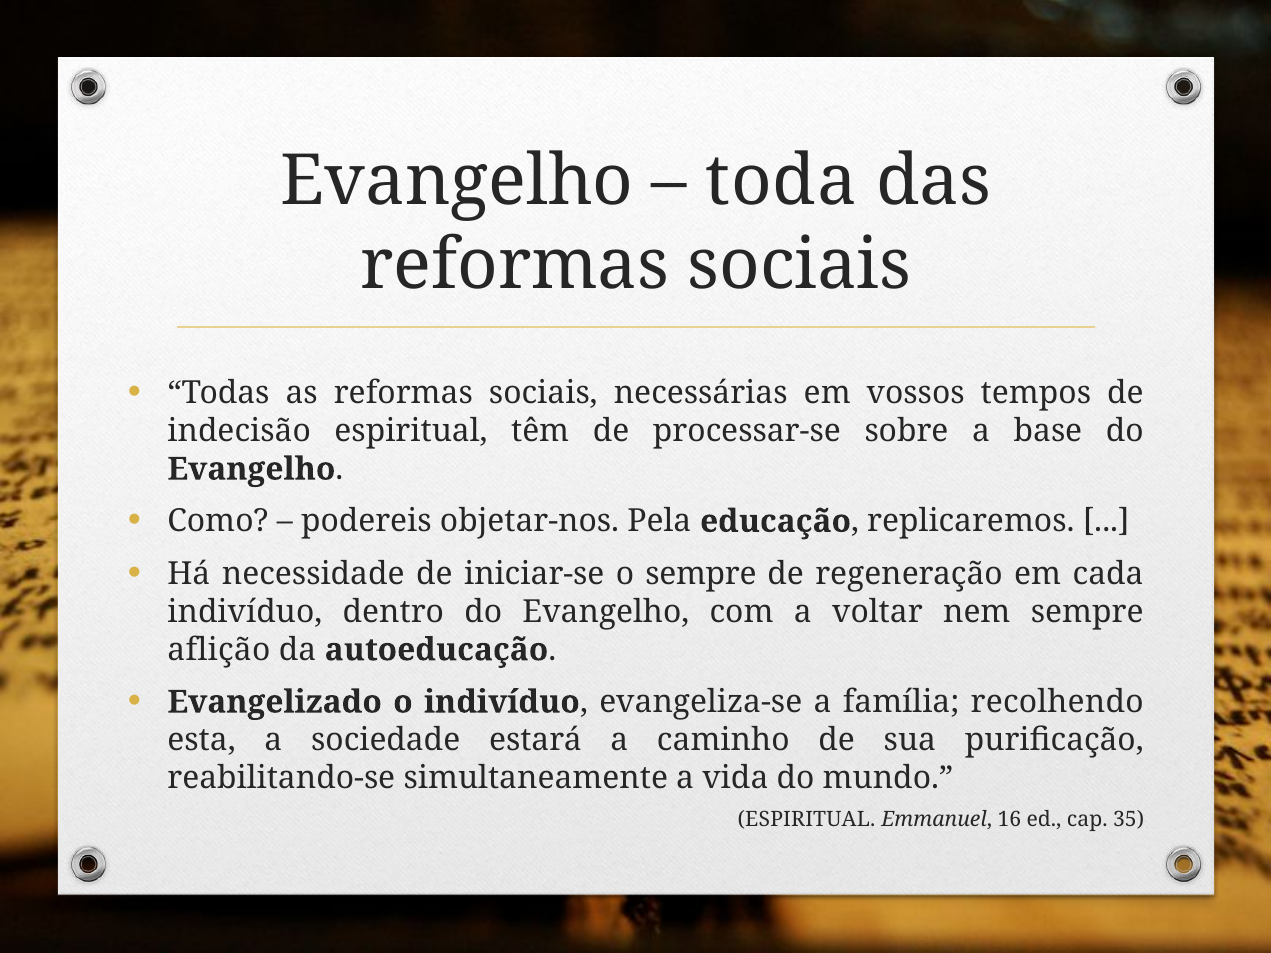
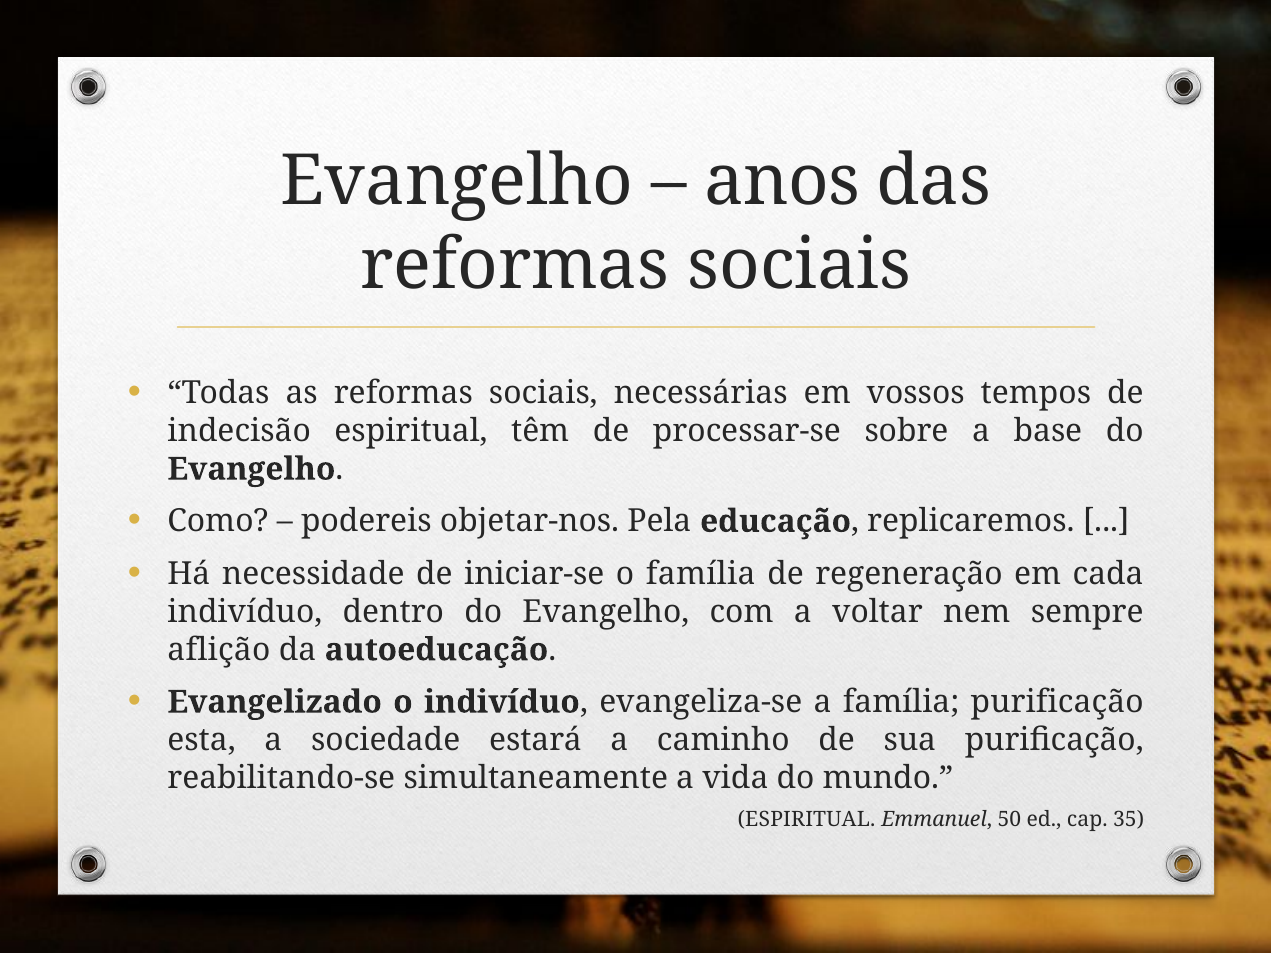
toda: toda -> anos (782, 181)
o sempre: sempre -> família (701, 574)
família recolhendo: recolhendo -> purificação (1057, 702)
16: 16 -> 50 (1009, 820)
